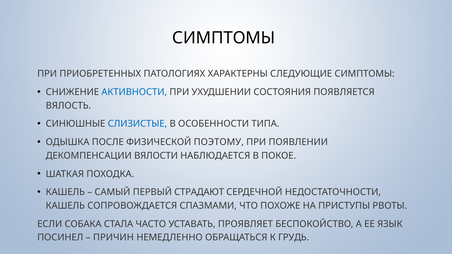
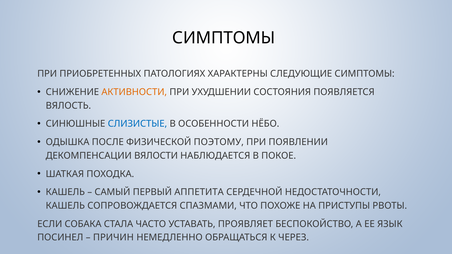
АКТИВНОСТИ colour: blue -> orange (134, 92)
ТИПА: ТИПА -> НЁБО (265, 124)
СТРАДАЮТ: СТРАДАЮТ -> АППЕТИТА (199, 192)
ГРУДЬ: ГРУДЬ -> ЧЕРЕЗ (294, 238)
